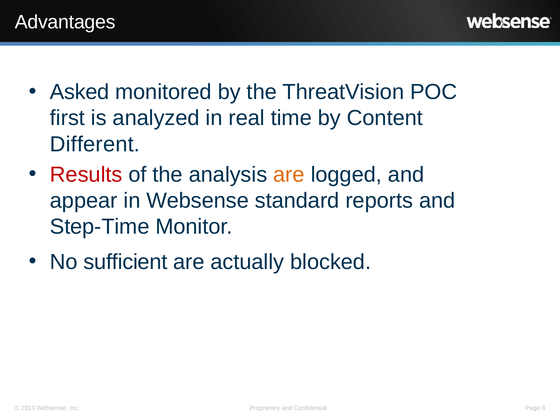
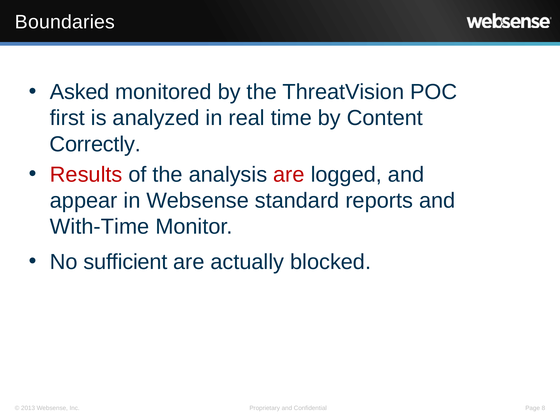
Advantages: Advantages -> Boundaries (65, 22)
Different: Different -> Correctly (95, 144)
are colour: orange -> red (289, 175)
Step-Time: Step-Time -> With-Time (100, 227)
